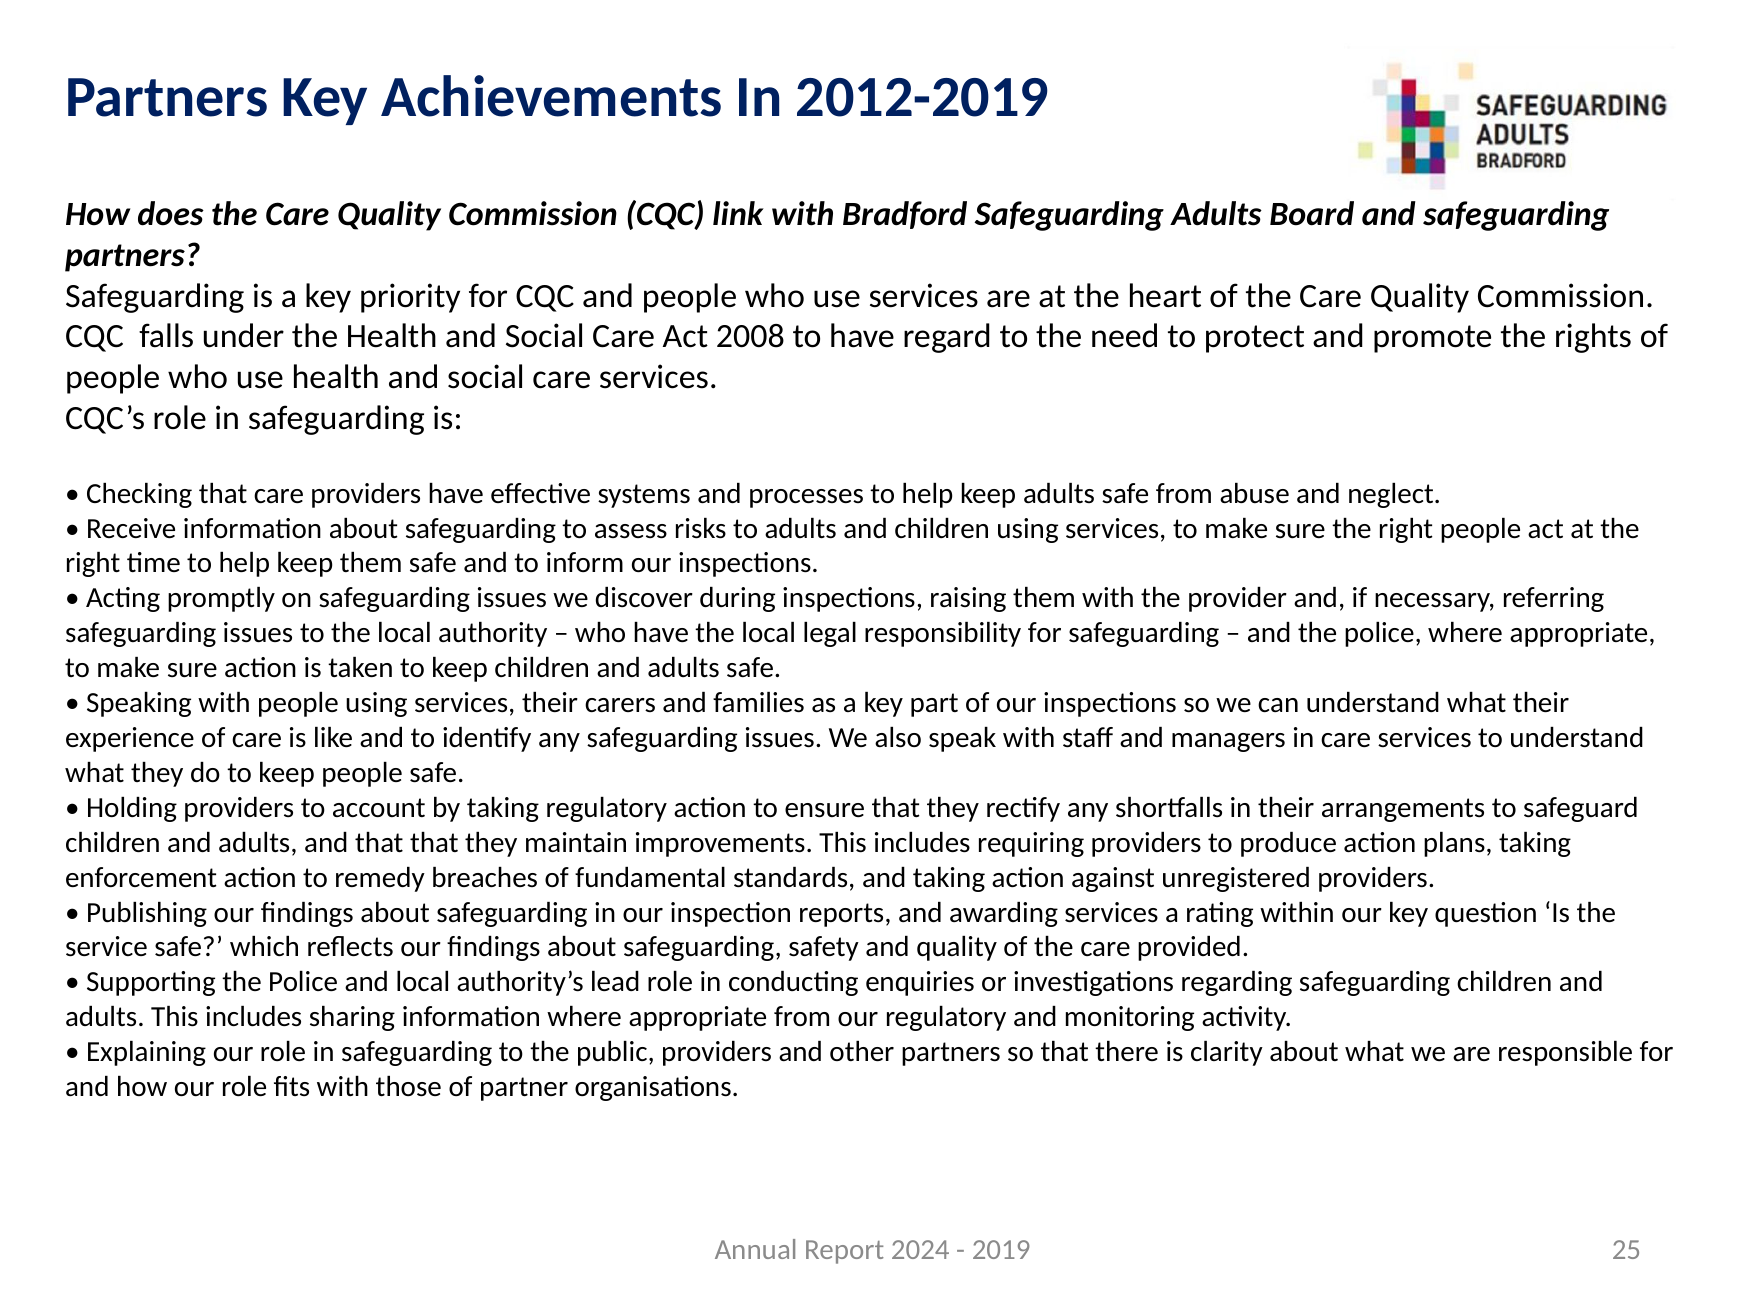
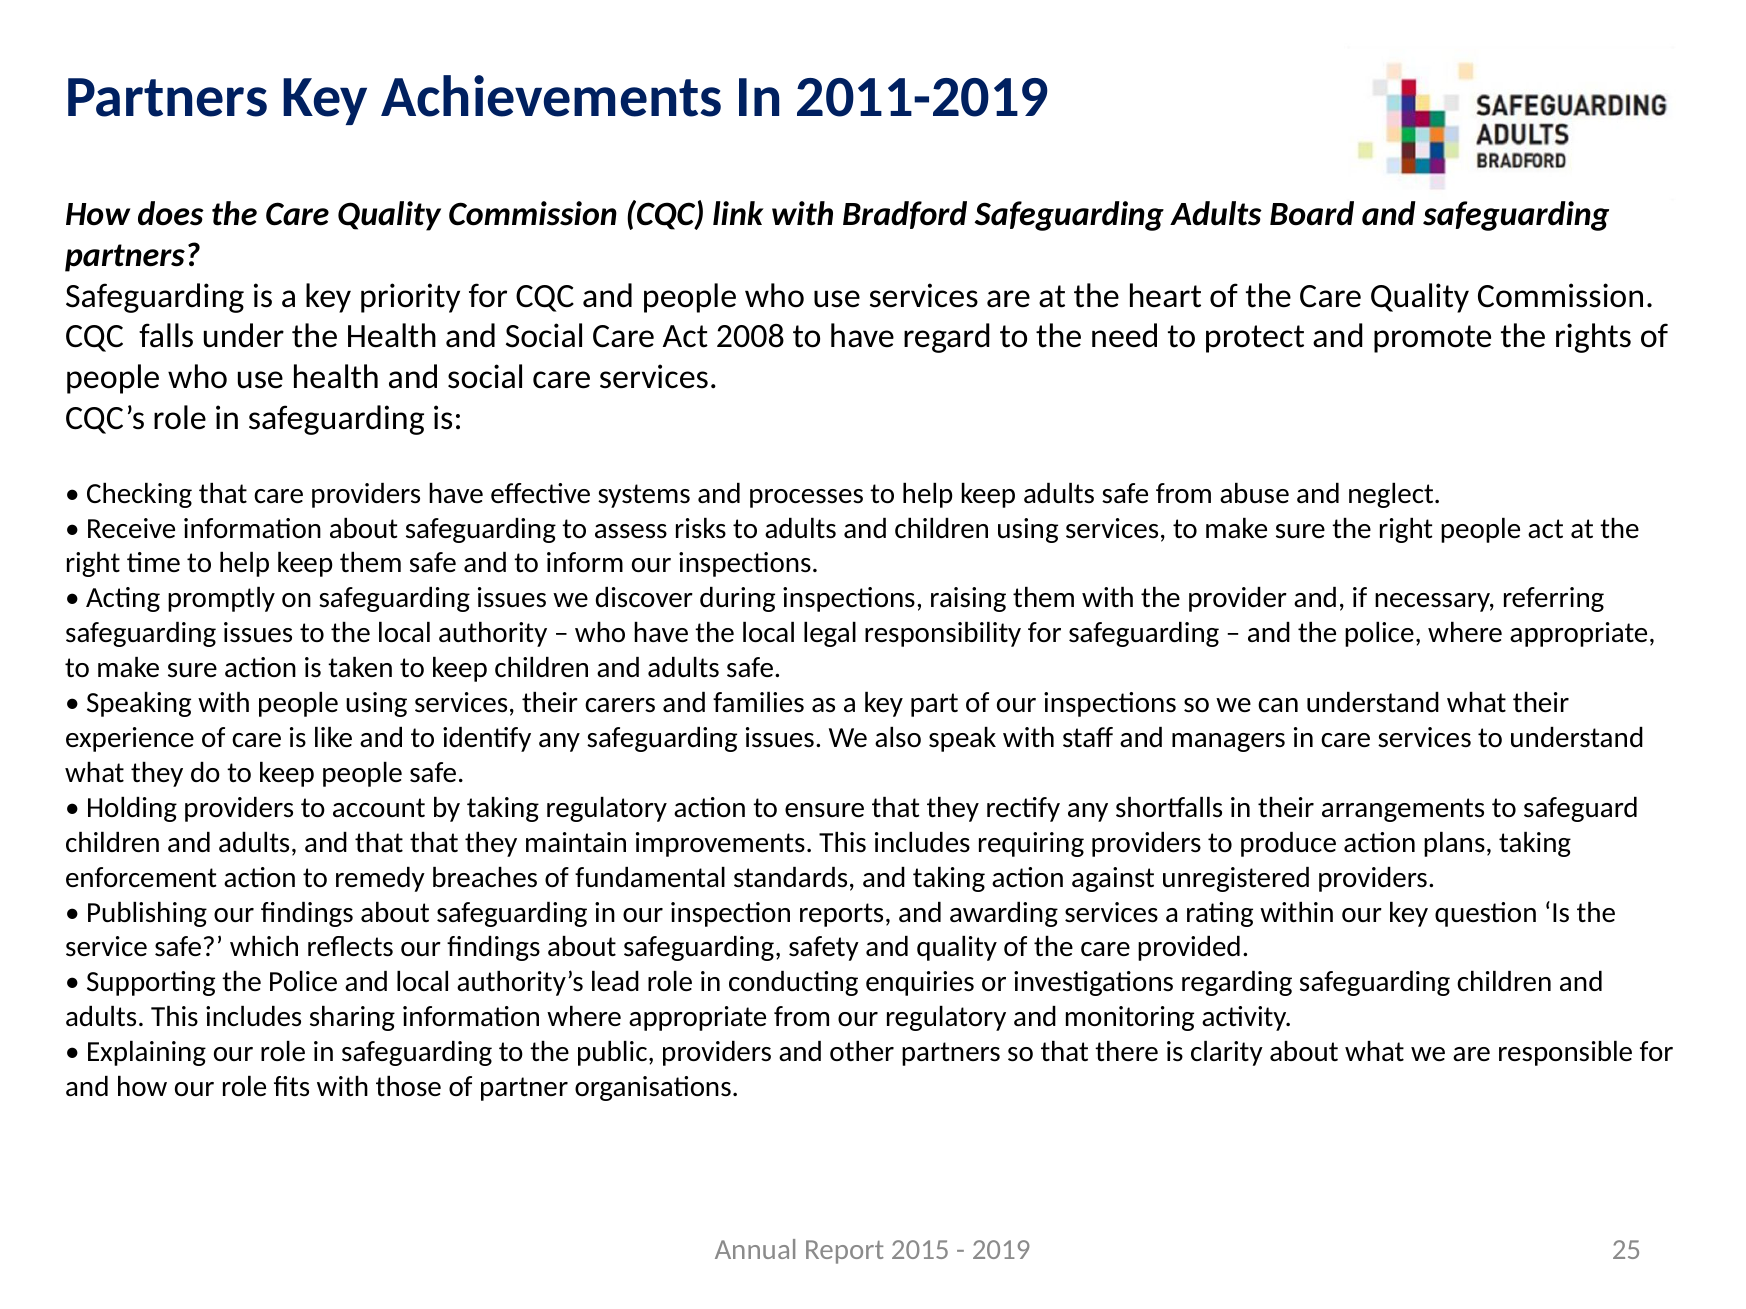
2012-2019: 2012-2019 -> 2011-2019 (922, 97)
2024: 2024 -> 2015 (920, 1250)
